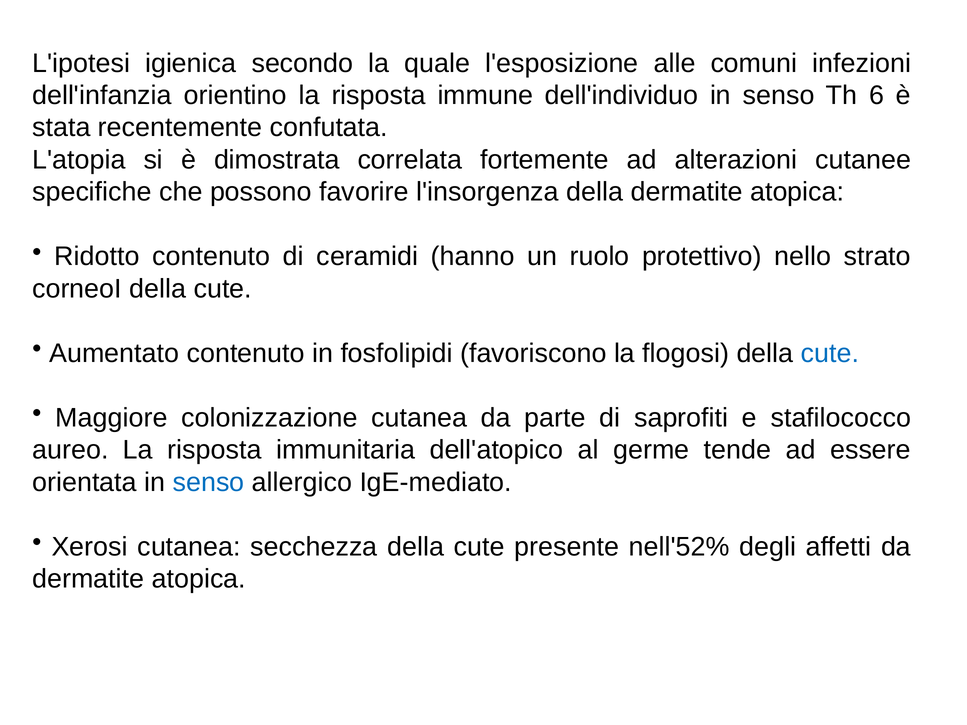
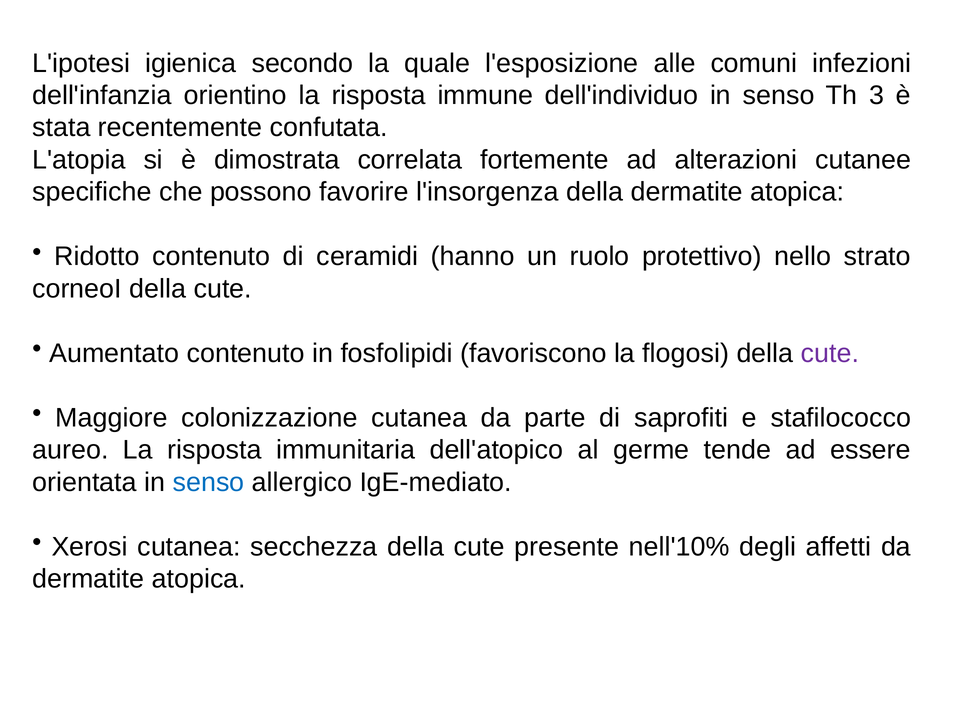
6: 6 -> 3 (877, 95)
cute colour: blue -> purple (830, 353)
nell'52%: nell'52% -> nell'10% (679, 547)
